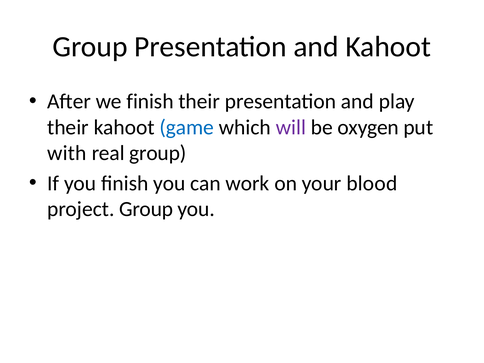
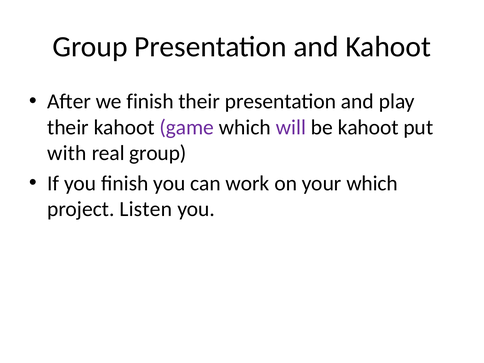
game colour: blue -> purple (187, 127)
be oxygen: oxygen -> kahoot (368, 127)
your blood: blood -> which (372, 183)
project Group: Group -> Listen (146, 209)
